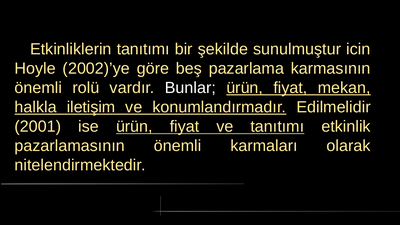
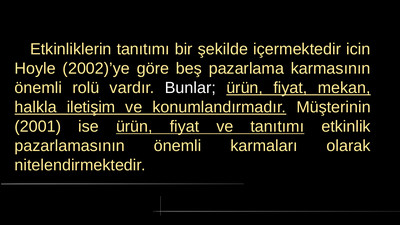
sunulmuştur: sunulmuştur -> içermektedir (297, 49)
Edilmelidir: Edilmelidir -> Müşterinin (334, 107)
